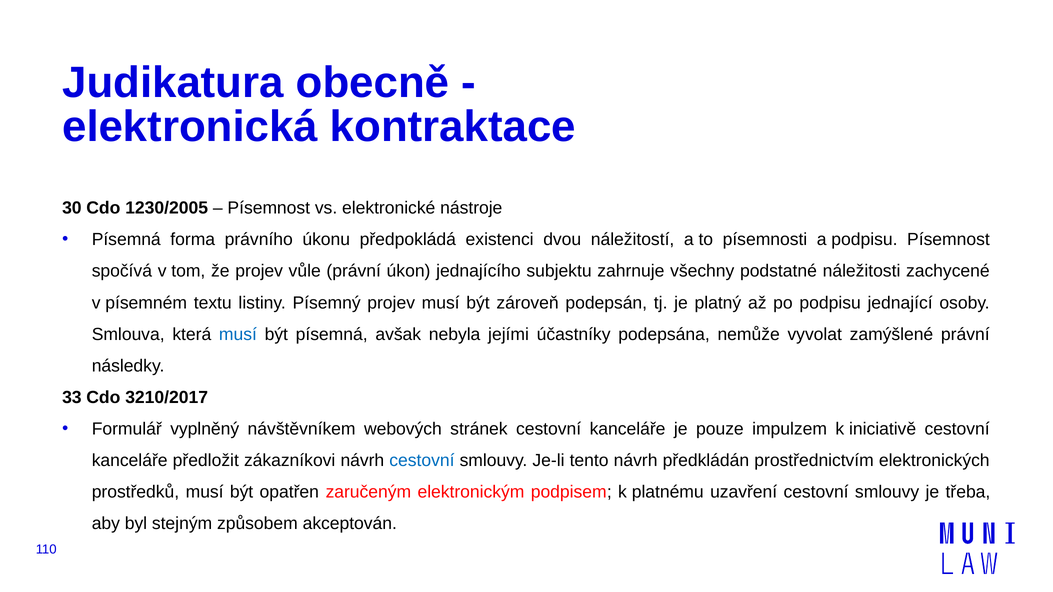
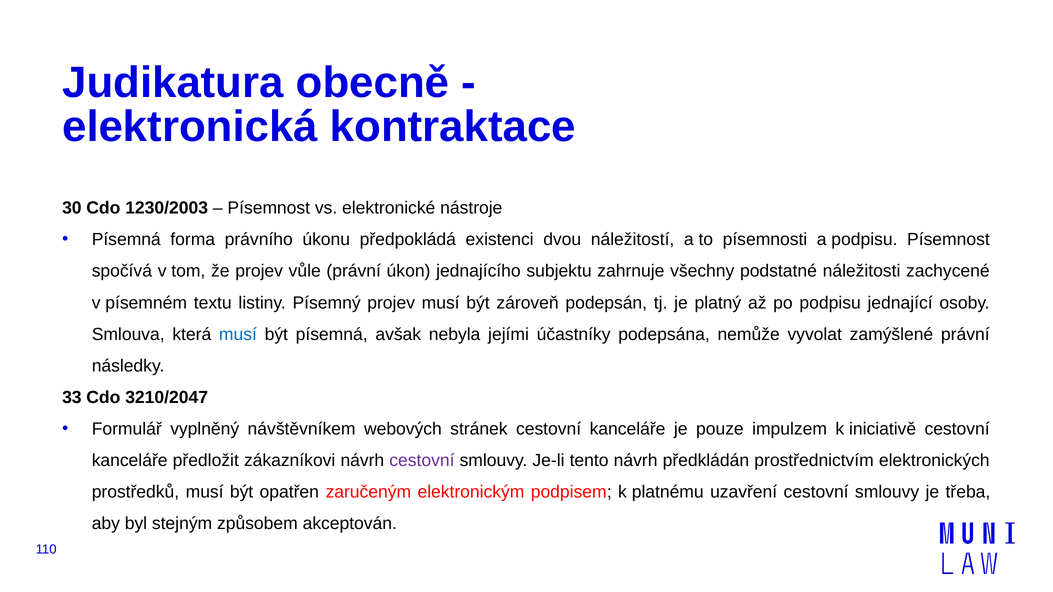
1230/2005: 1230/2005 -> 1230/2003 (167, 208)
3210/2017: 3210/2017 -> 3210/2047 (167, 398)
cestovní colour: blue -> purple (422, 461)
